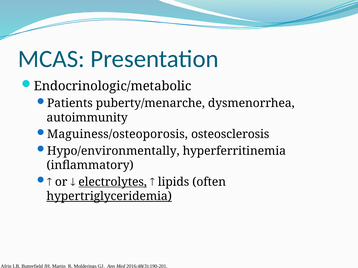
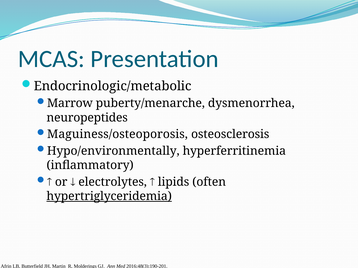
Patients: Patients -> Marrow (70, 103)
autoimmunity: autoimmunity -> neuropeptides (87, 118)
electrolytes underline: present -> none (113, 182)
